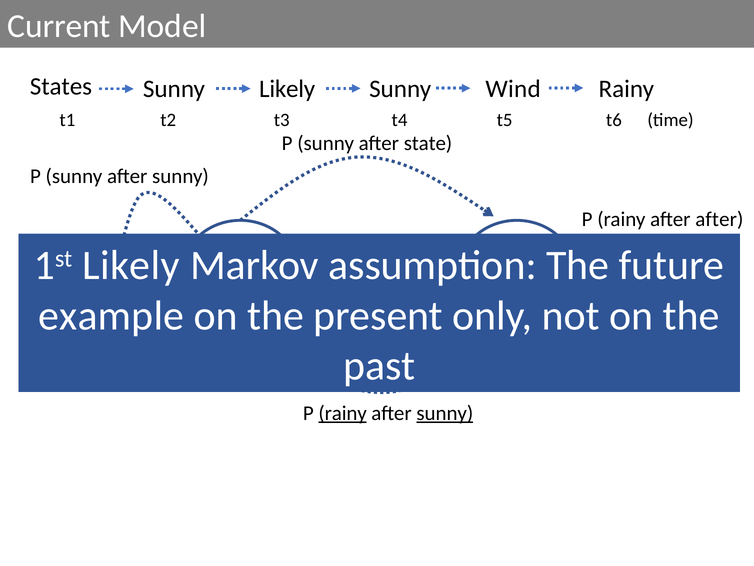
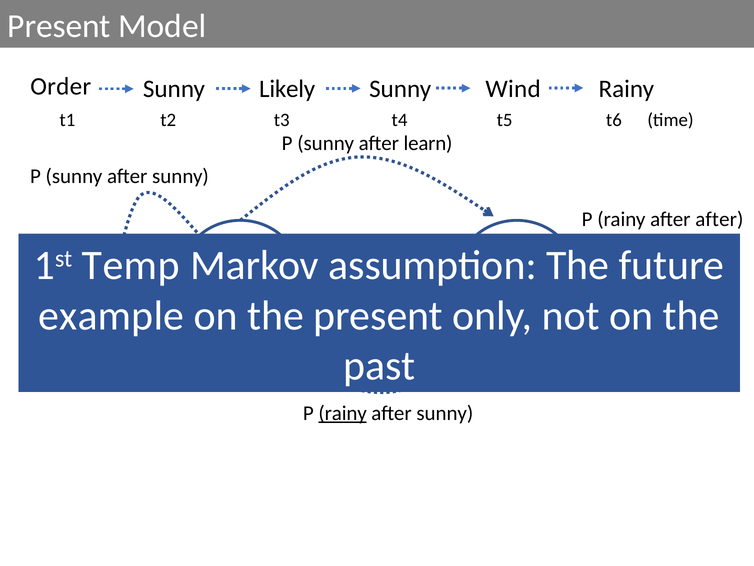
Current: Current -> Present (59, 26)
States: States -> Order (61, 86)
state: state -> learn (428, 143)
1st Likely: Likely -> Temp (131, 265)
sunny underline: present -> none (445, 413)
